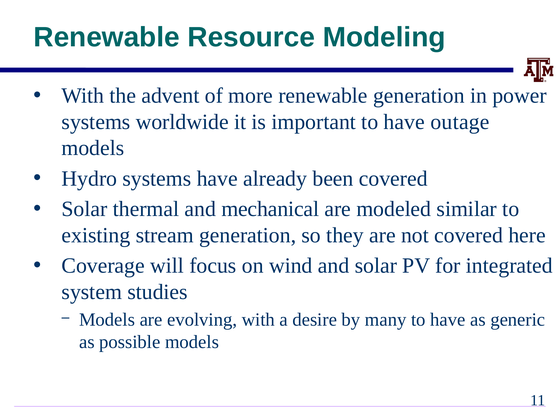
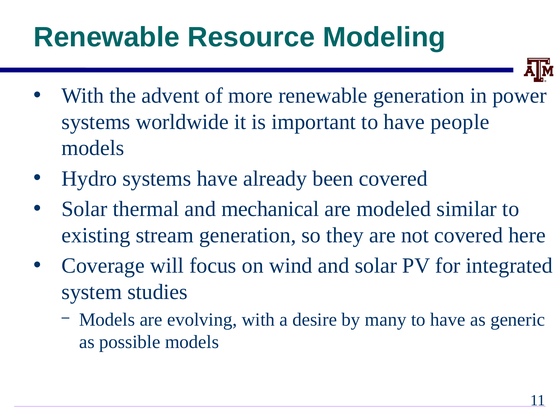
outage: outage -> people (460, 122)
